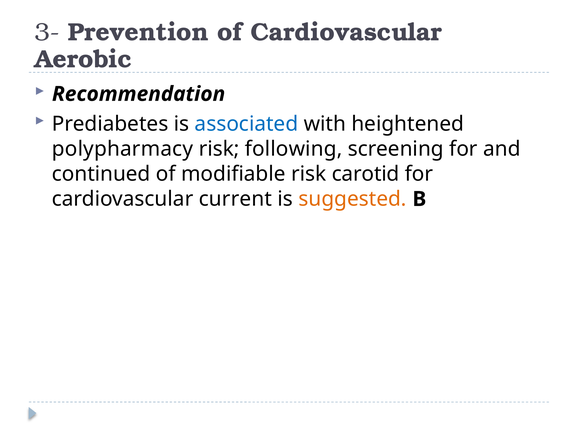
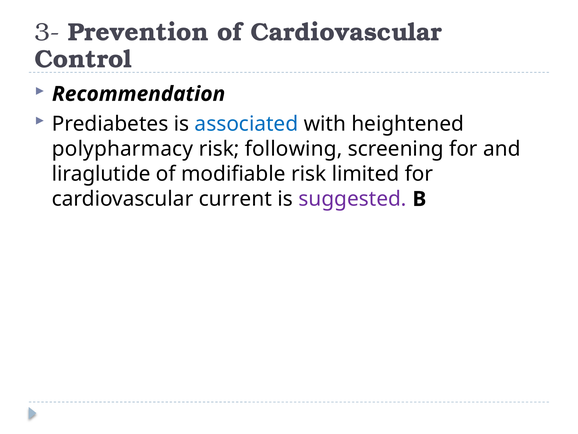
Aerobic: Aerobic -> Control (83, 59)
continued: continued -> liraglutide (101, 174)
carotid: carotid -> limited (366, 174)
suggested colour: orange -> purple (353, 199)
